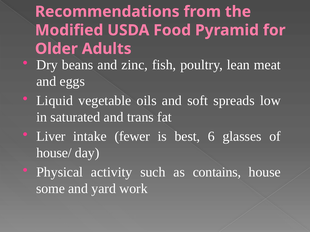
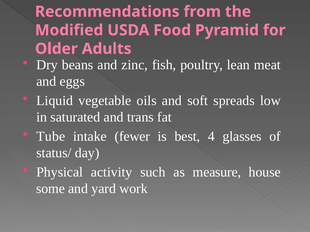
Liver: Liver -> Tube (51, 137)
6: 6 -> 4 (211, 137)
house/: house/ -> status/ (54, 153)
contains: contains -> measure (217, 173)
